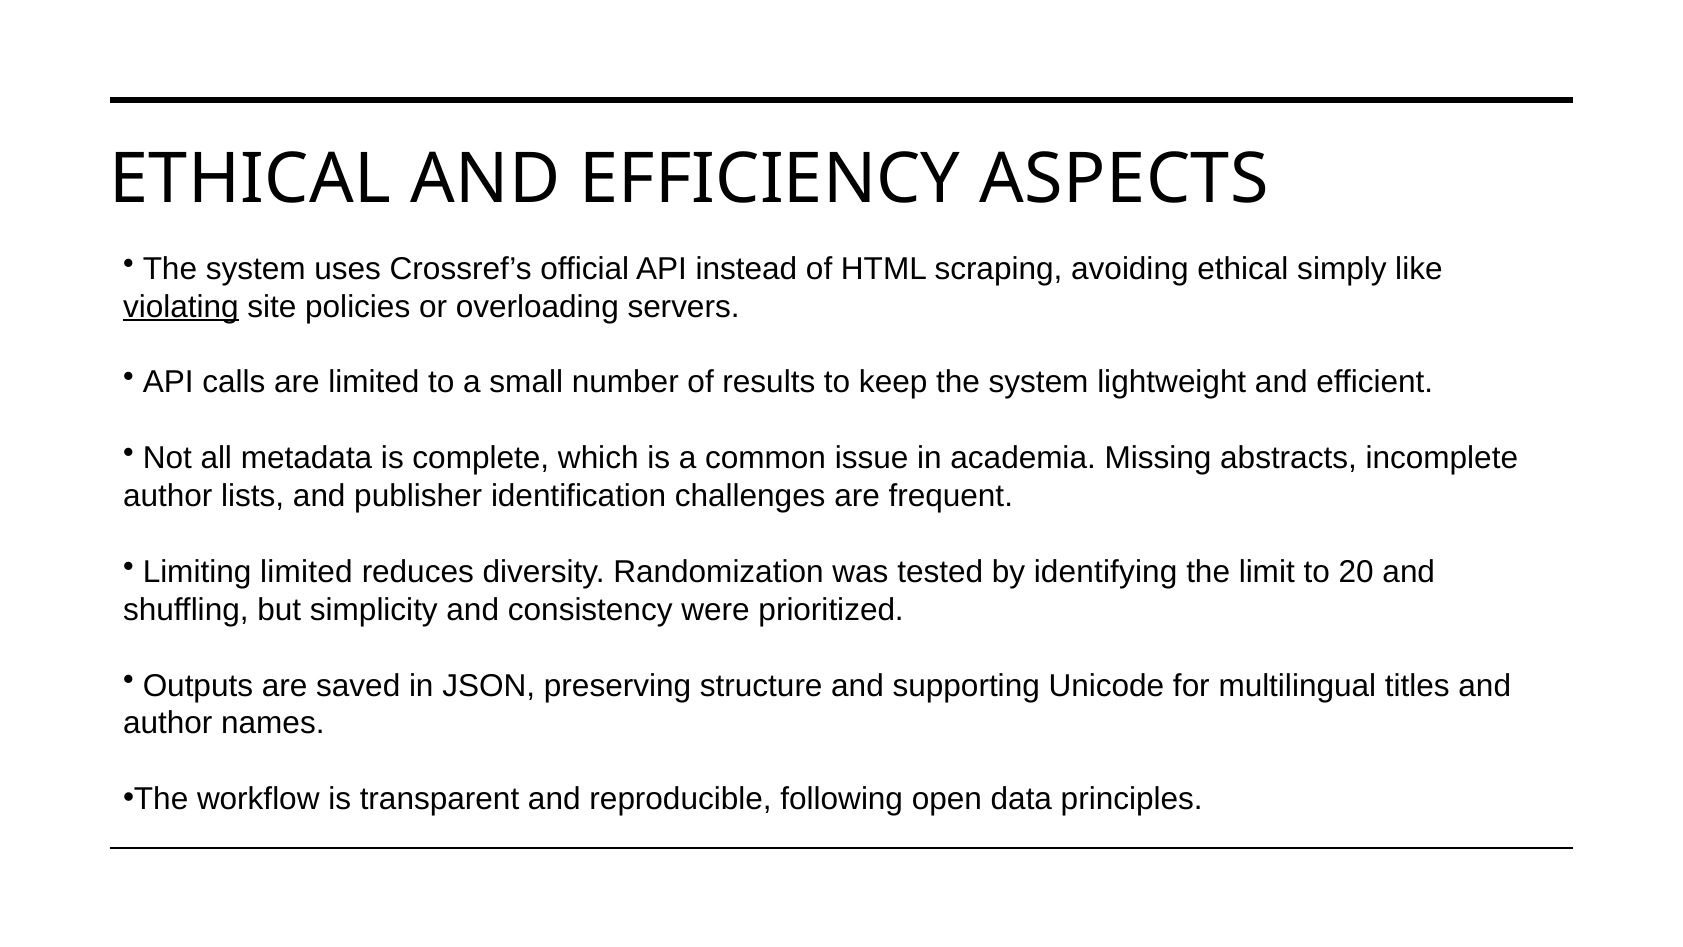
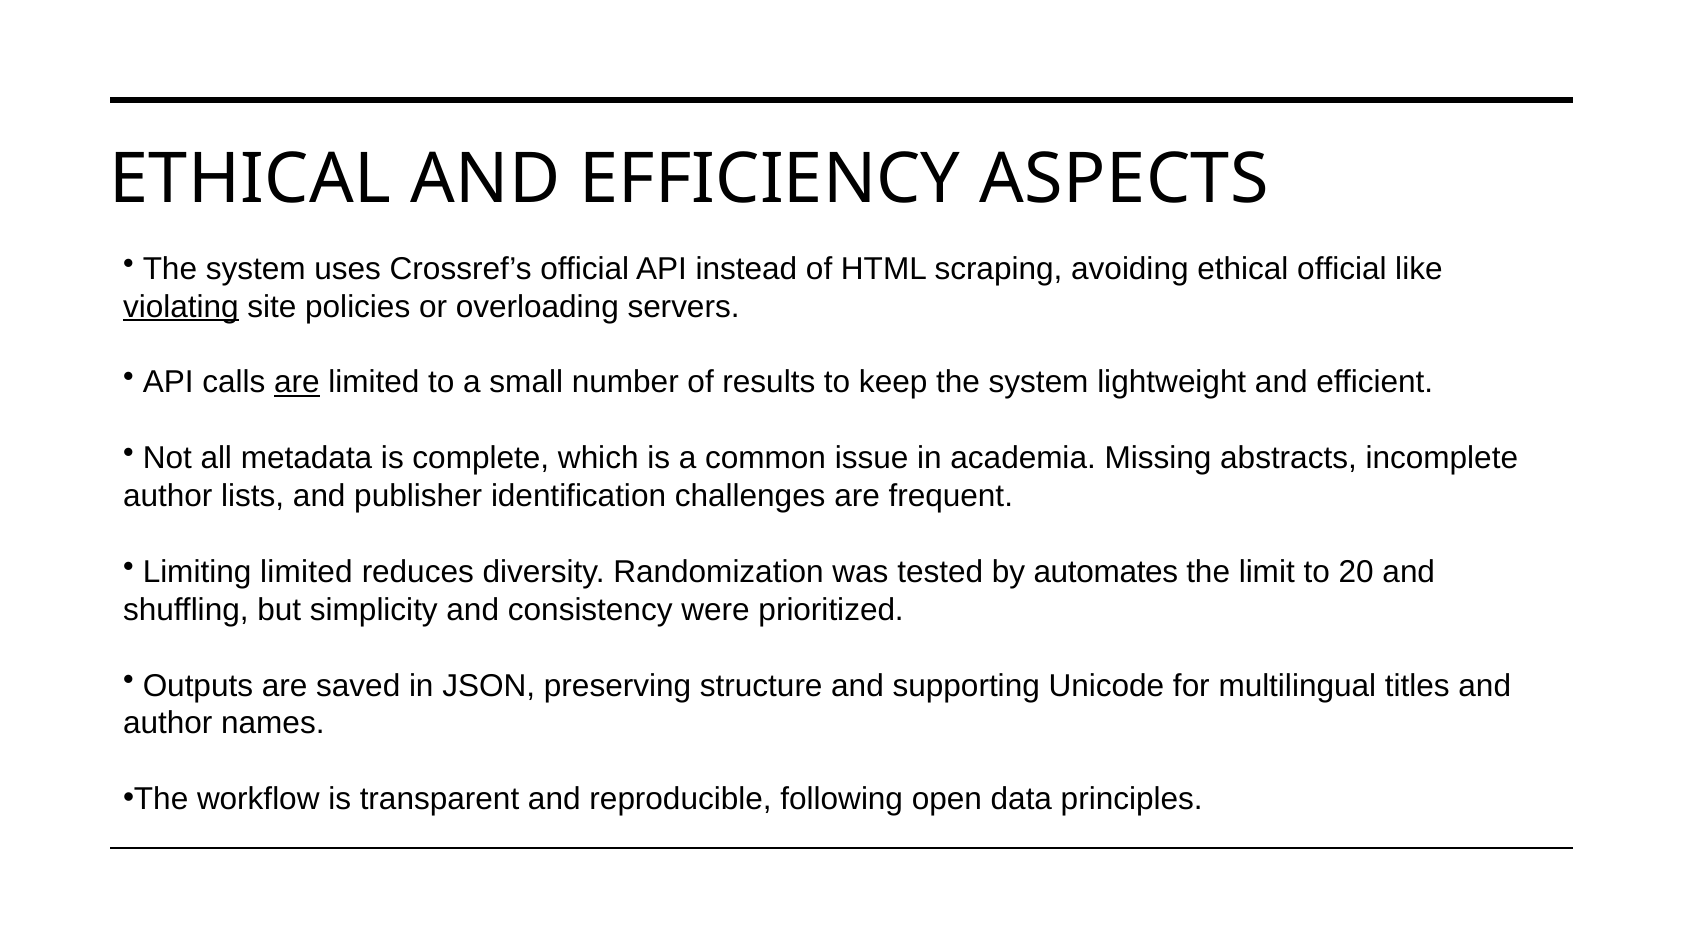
ethical simply: simply -> official (1342, 269)
are underline: none -> present (297, 382)
identifying: identifying -> automates (1106, 572)
